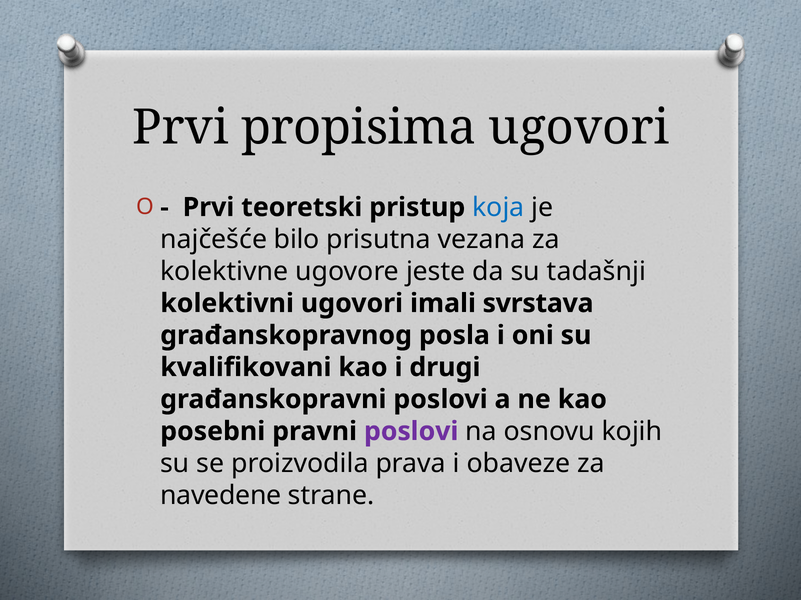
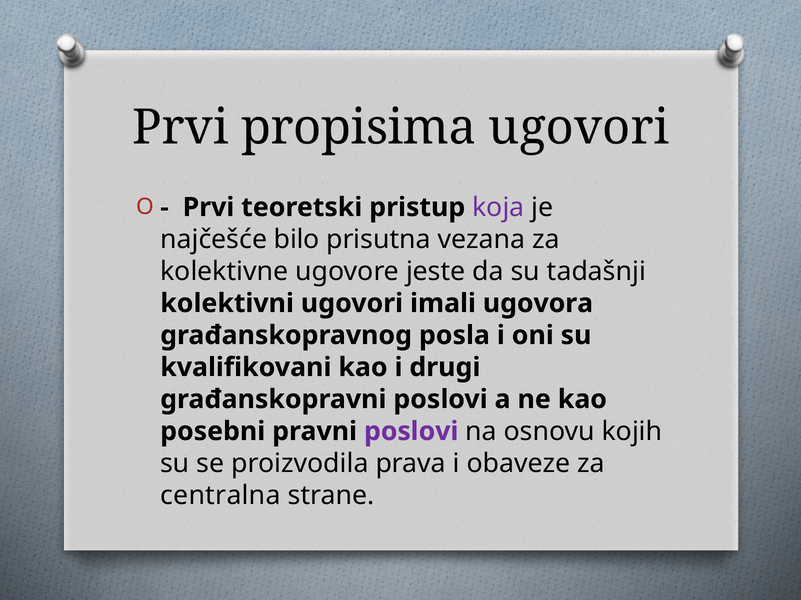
koja colour: blue -> purple (498, 208)
svrstava: svrstava -> ugovora (538, 304)
navedene: navedene -> centralna (220, 496)
